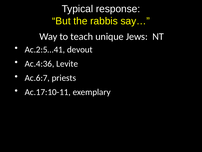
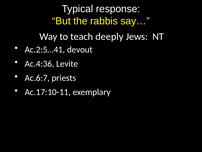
unique: unique -> deeply (109, 36)
